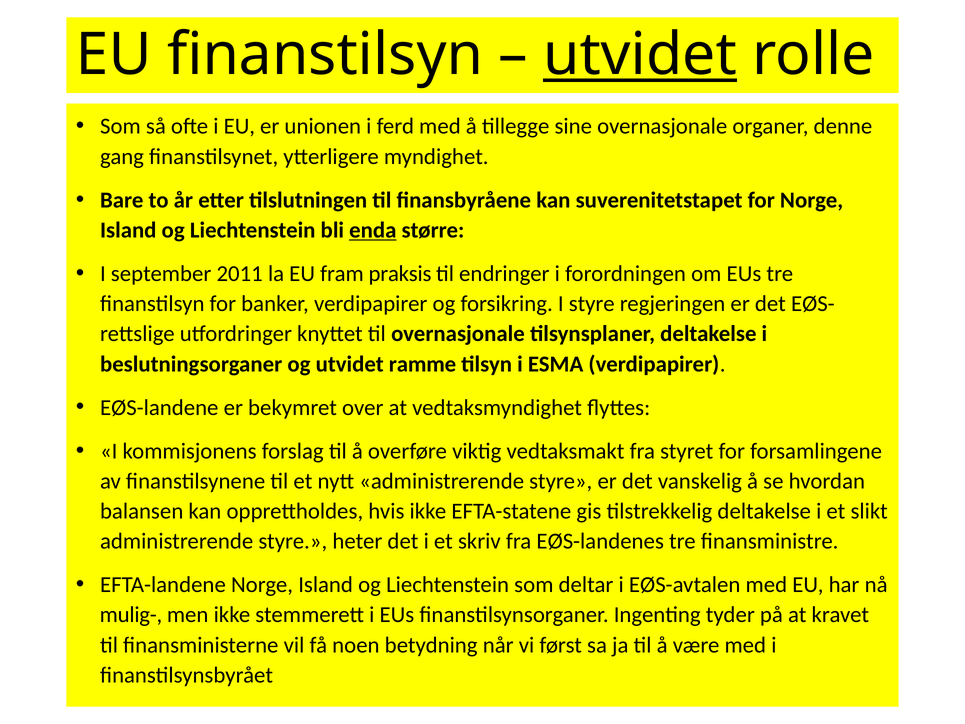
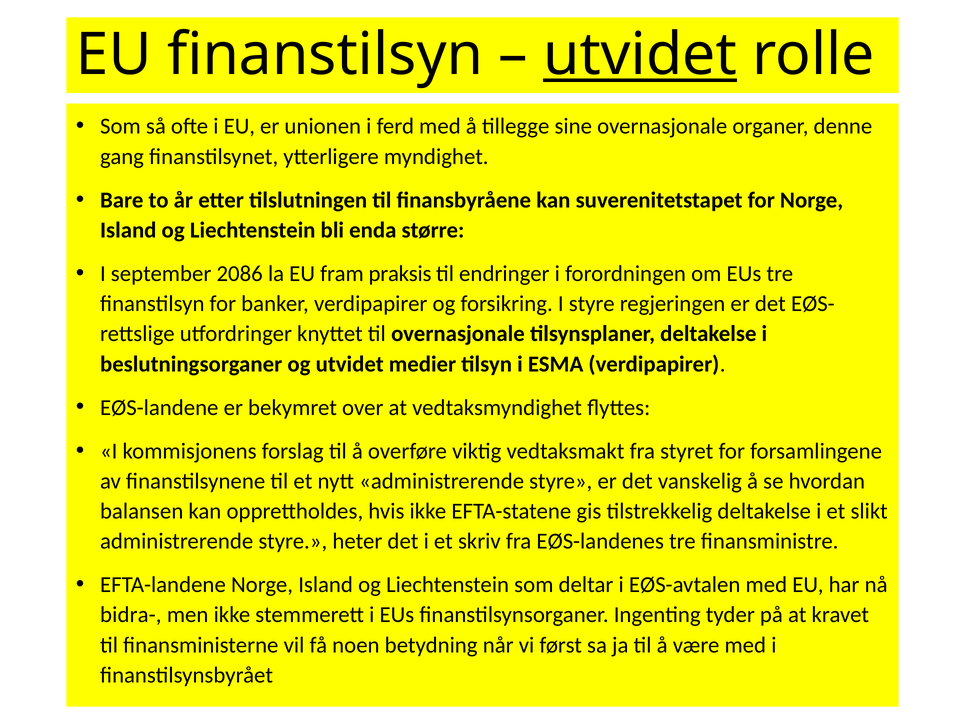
enda underline: present -> none (373, 230)
2011: 2011 -> 2086 (240, 274)
ramme: ramme -> medier (422, 364)
mulig-: mulig- -> bidra- (131, 615)
